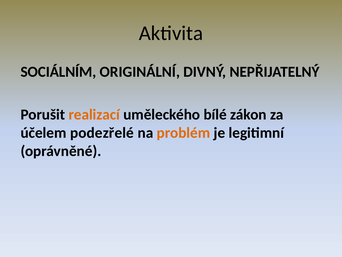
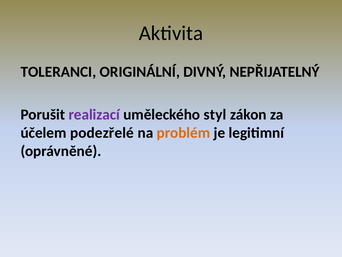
SOCIÁLNÍM: SOCIÁLNÍM -> TOLERANCI (58, 72)
realizací colour: orange -> purple (94, 114)
bílé: bílé -> styl (215, 114)
